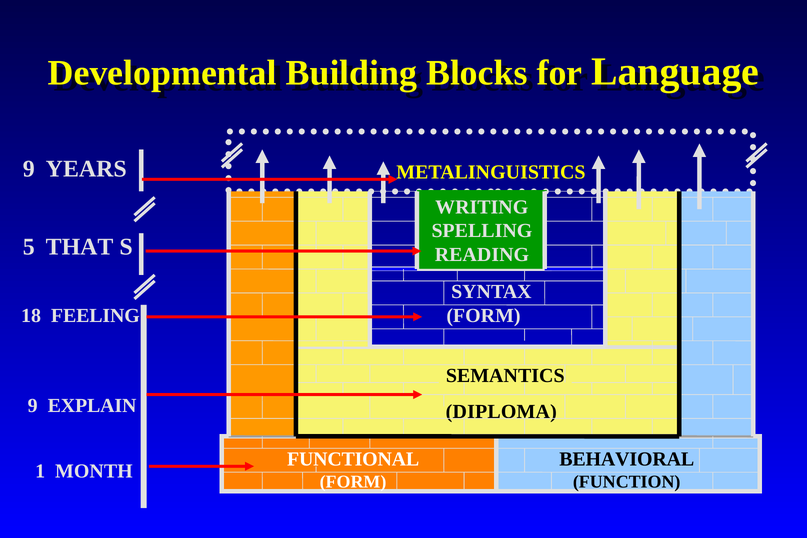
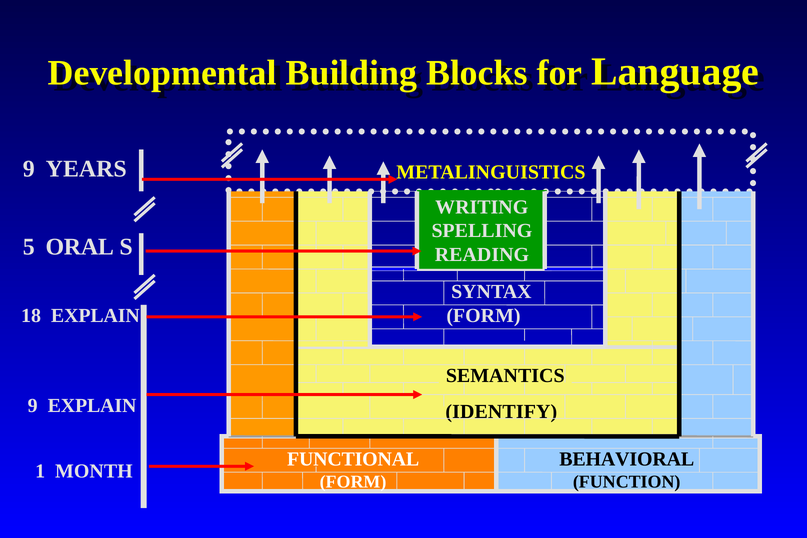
THAT: THAT -> ORAL (80, 247)
18 FEELING: FEELING -> EXPLAIN (95, 316)
DIPLOMA: DIPLOMA -> IDENTIFY (501, 411)
